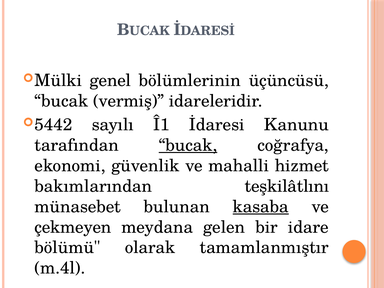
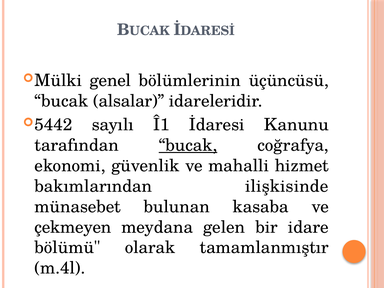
vermiş: vermiş -> alsalar (129, 101)
teşkilâtlını: teşkilâtlını -> ilişkisinde (287, 186)
kasaba underline: present -> none (261, 207)
